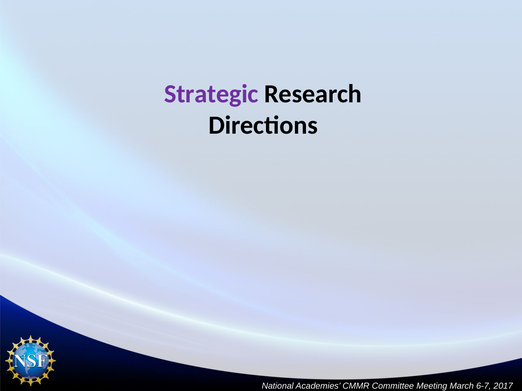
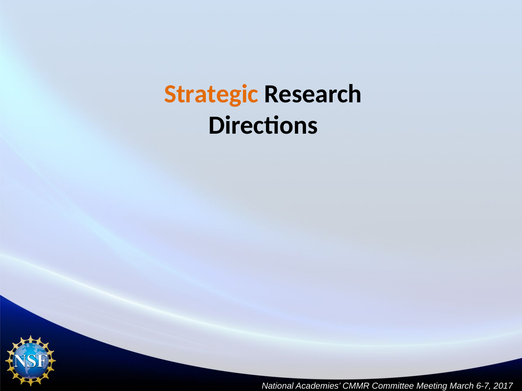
Strategic colour: purple -> orange (211, 94)
